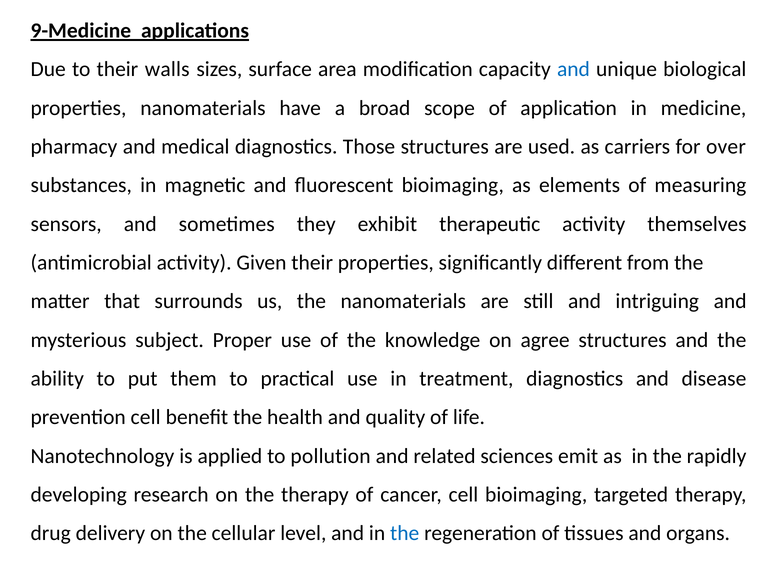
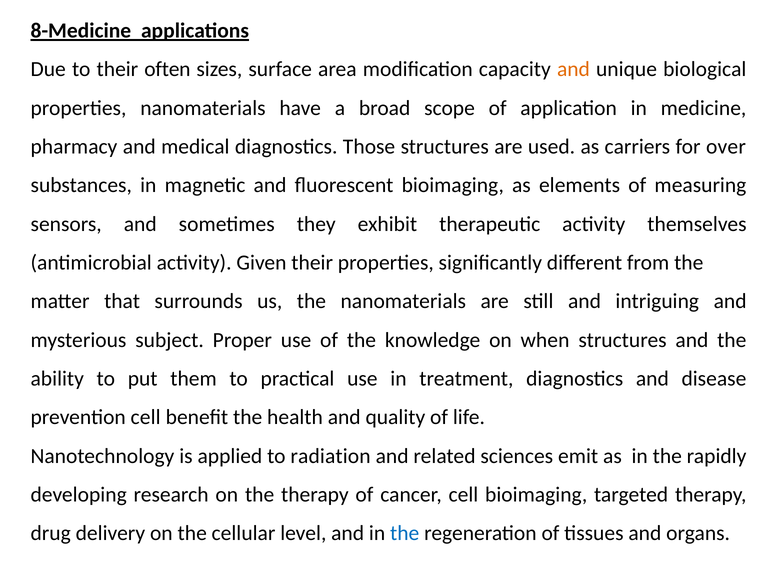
9-Medicine: 9-Medicine -> 8-Medicine (81, 31)
walls: walls -> often (167, 69)
and colour: blue -> orange (573, 69)
agree: agree -> when (545, 340)
pollution: pollution -> radiation (331, 456)
